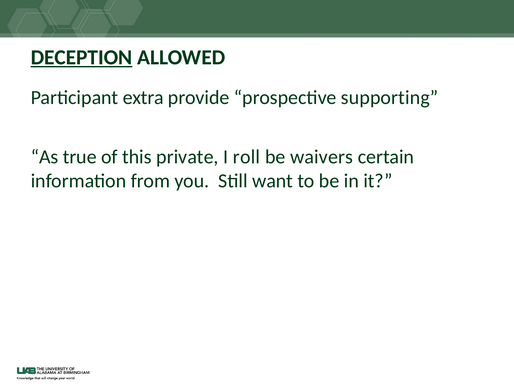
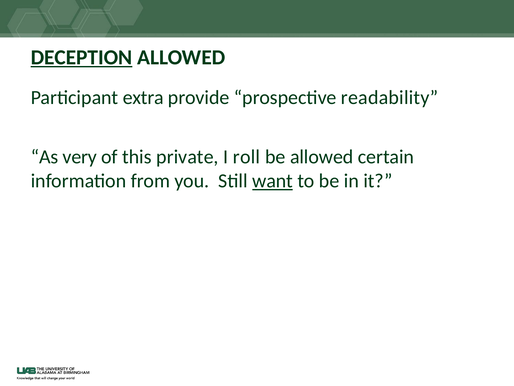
supporting: supporting -> readability (390, 97)
true: true -> very (80, 157)
be waivers: waivers -> allowed (322, 157)
want underline: none -> present (273, 181)
